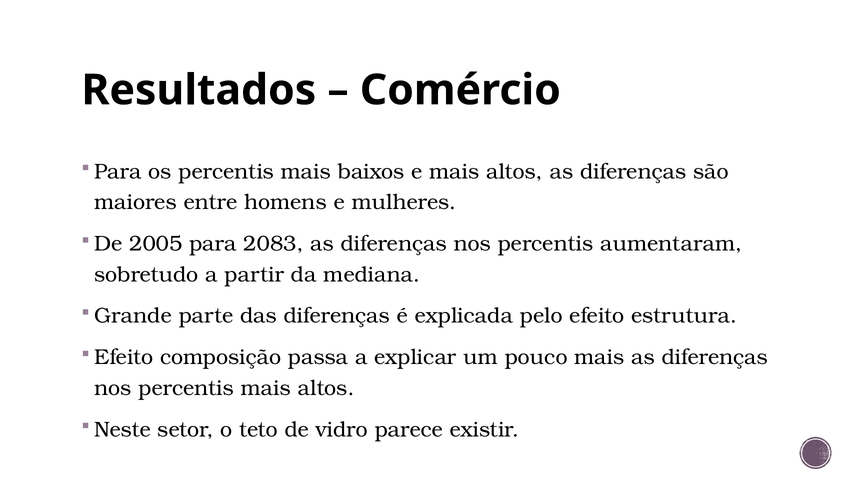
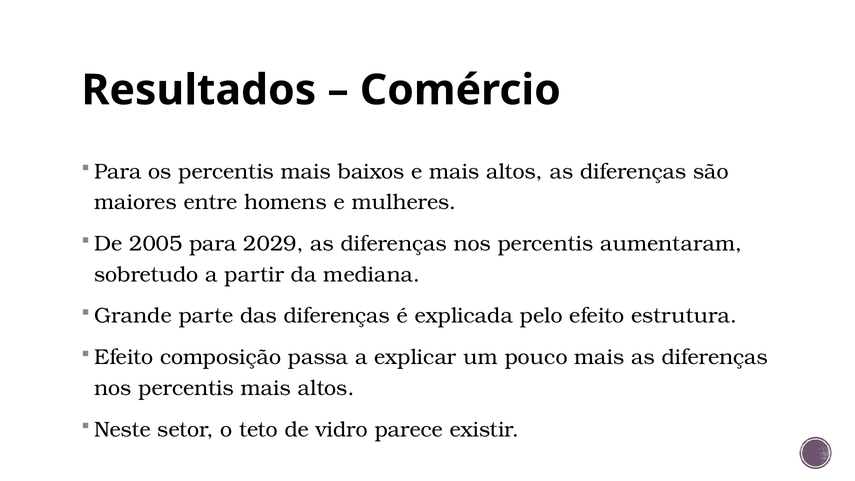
2083: 2083 -> 2029 (273, 244)
